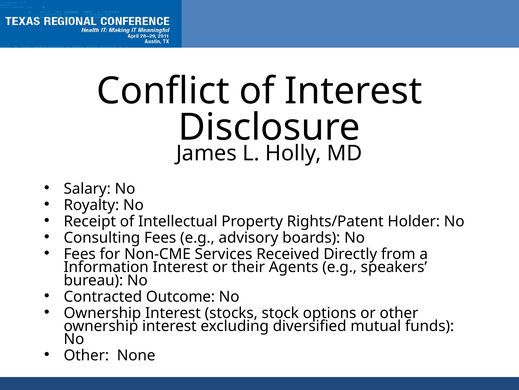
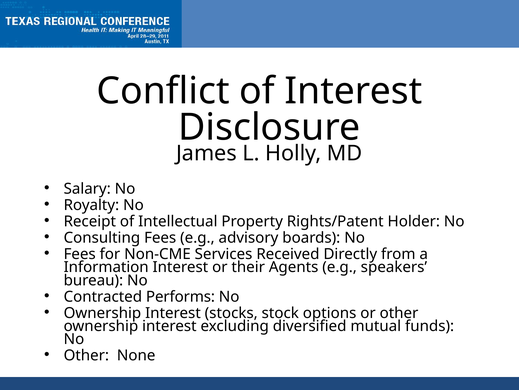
Outcome: Outcome -> Performs (180, 296)
